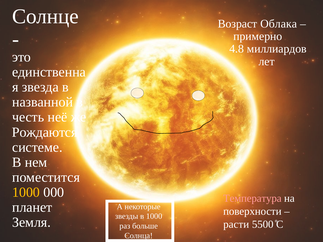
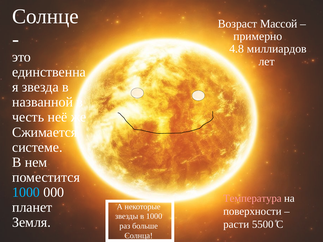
Облака: Облака -> Массой (279, 24)
Рождаются: Рождаются -> Сжимается (45, 132)
1000 colour: yellow -> light blue (26, 192)
